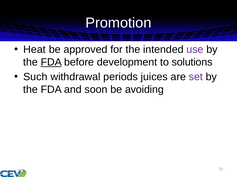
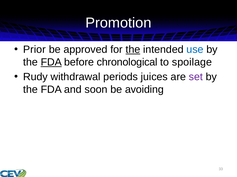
Heat: Heat -> Prior (34, 50)
the underline: none -> present (133, 50)
use colour: purple -> blue (195, 50)
development: development -> chronological (127, 62)
solutions: solutions -> spoilage (192, 62)
Such: Such -> Rudy (35, 77)
